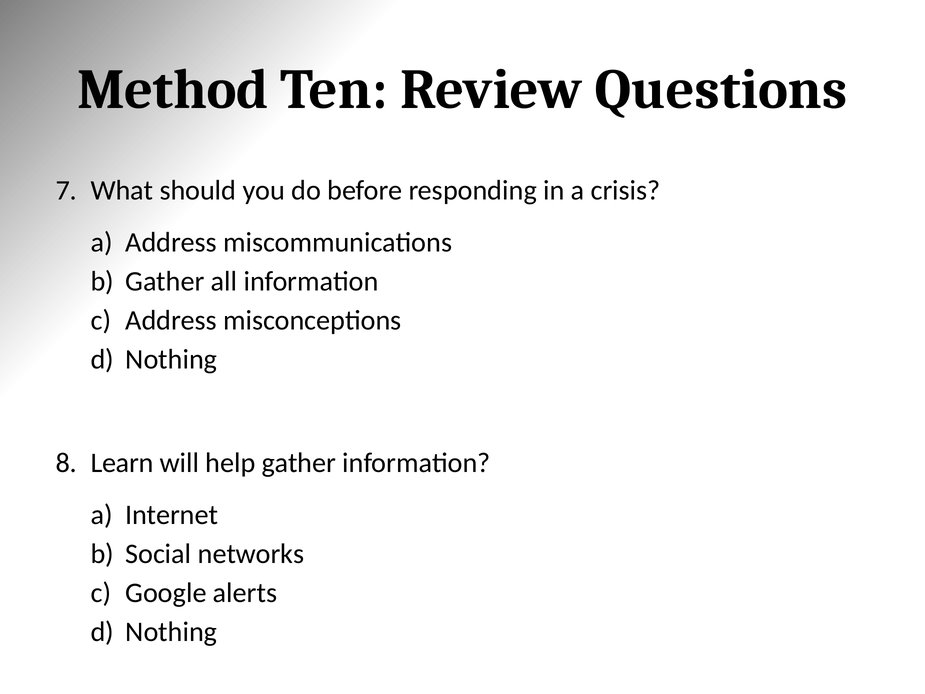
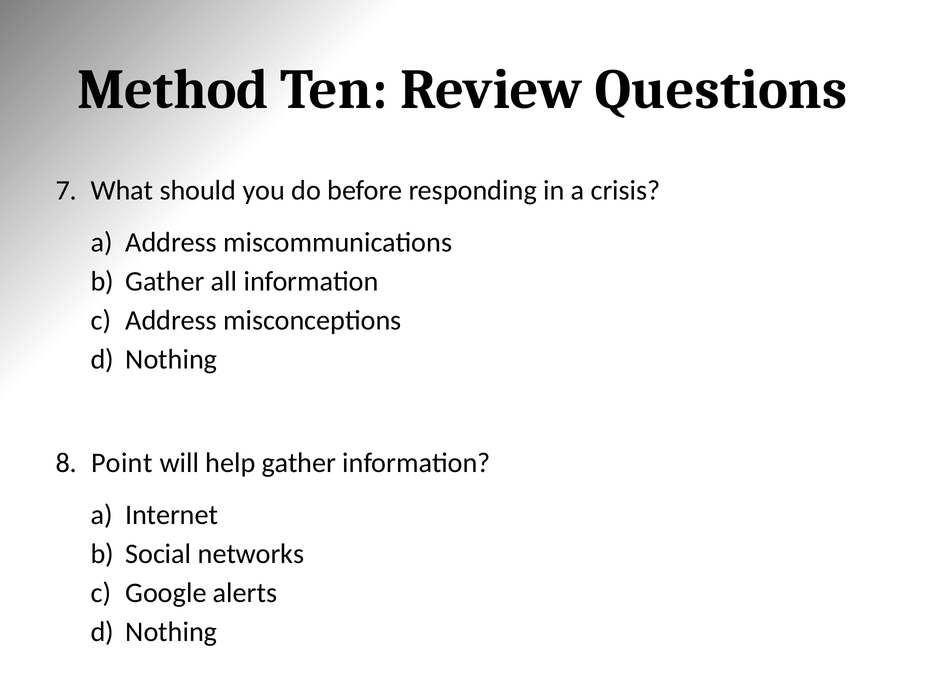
Learn: Learn -> Point (122, 463)
